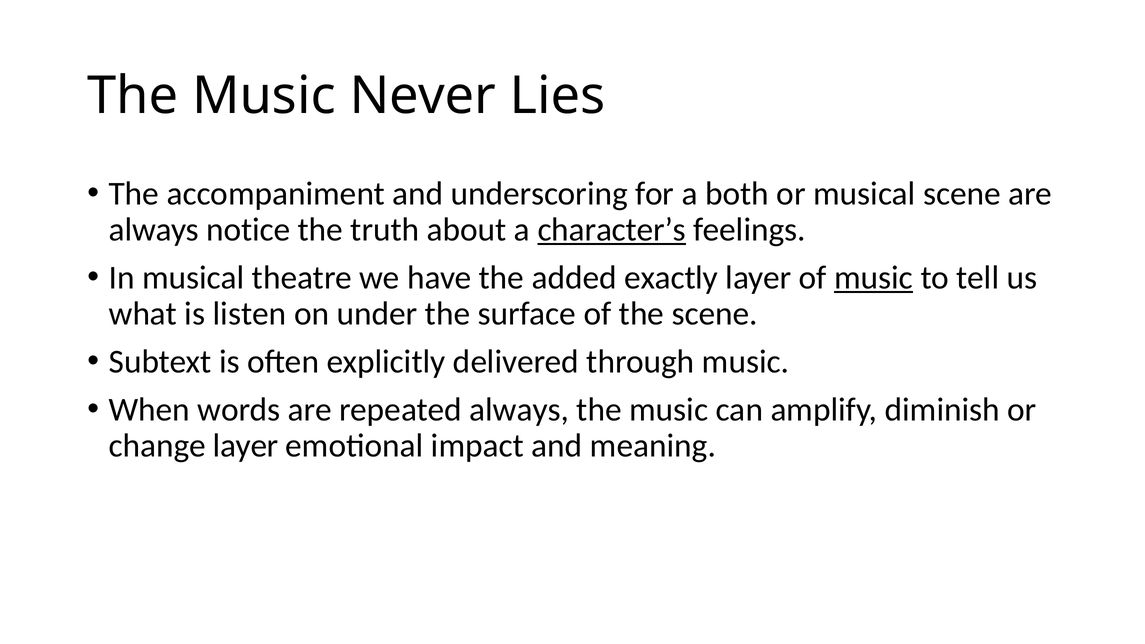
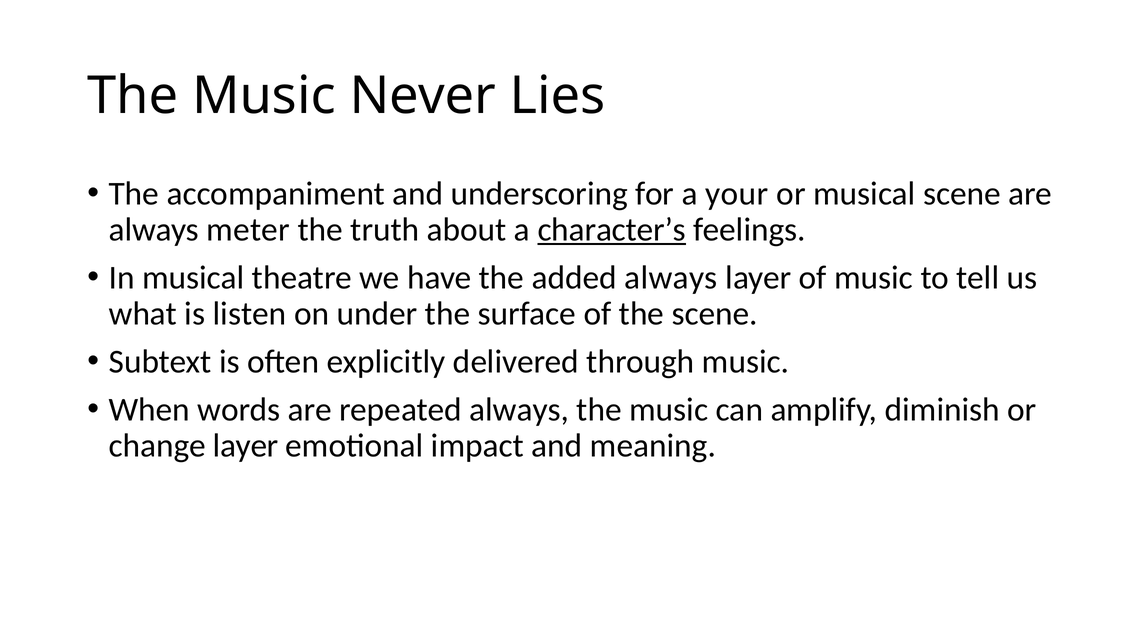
both: both -> your (737, 194)
notice: notice -> meter (248, 230)
added exactly: exactly -> always (671, 278)
music underline: present -> none (874, 278)
